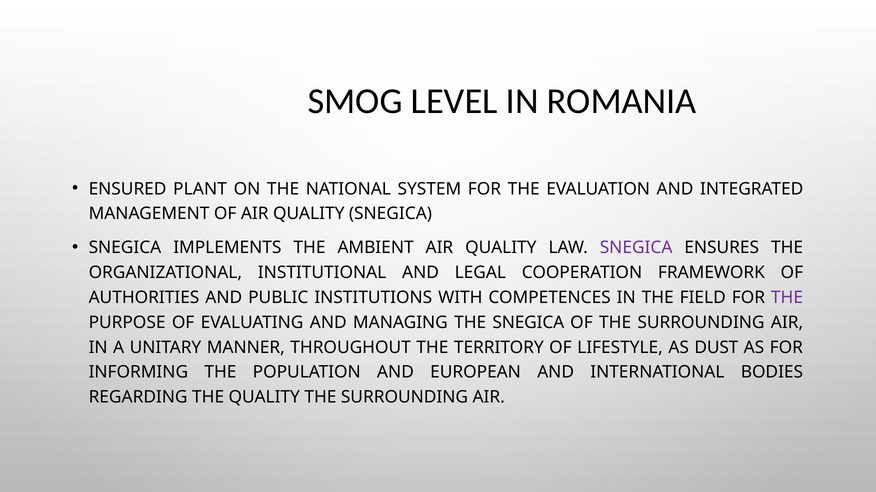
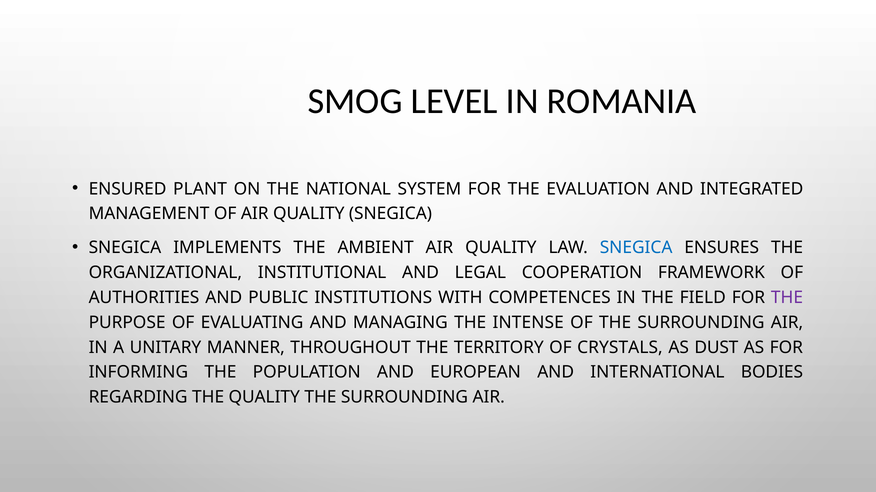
SNEGICA colour: purple -> blue (636, 248)
THE SNEGICA: SNEGICA -> INTENSE (528, 323)
LIFESTYLE: LIFESTYLE -> CRYSTALS (620, 348)
